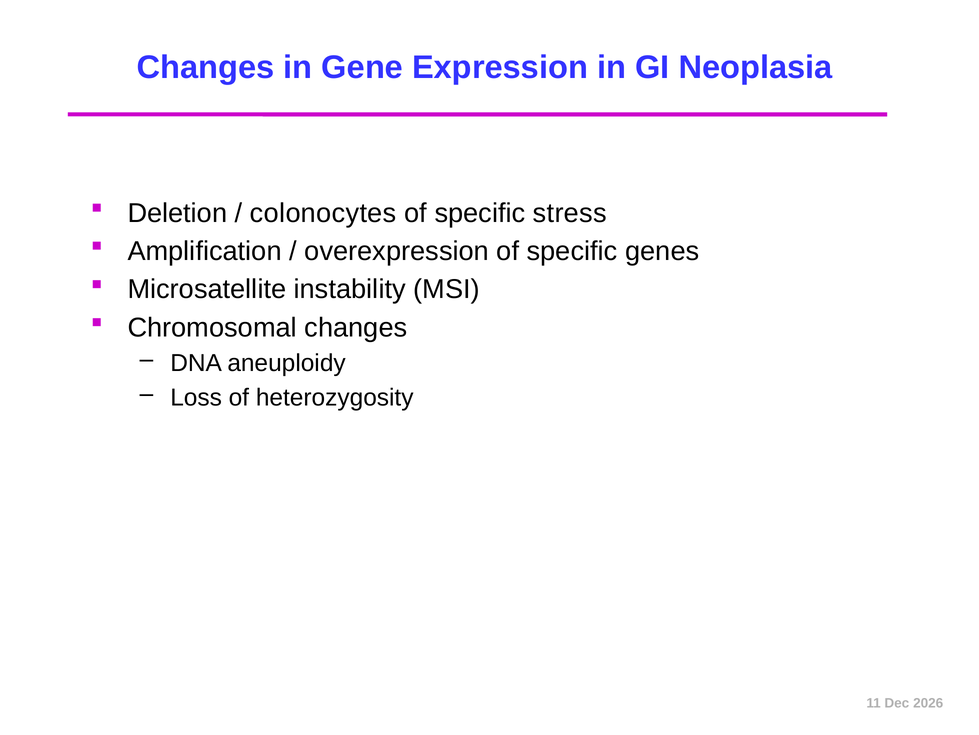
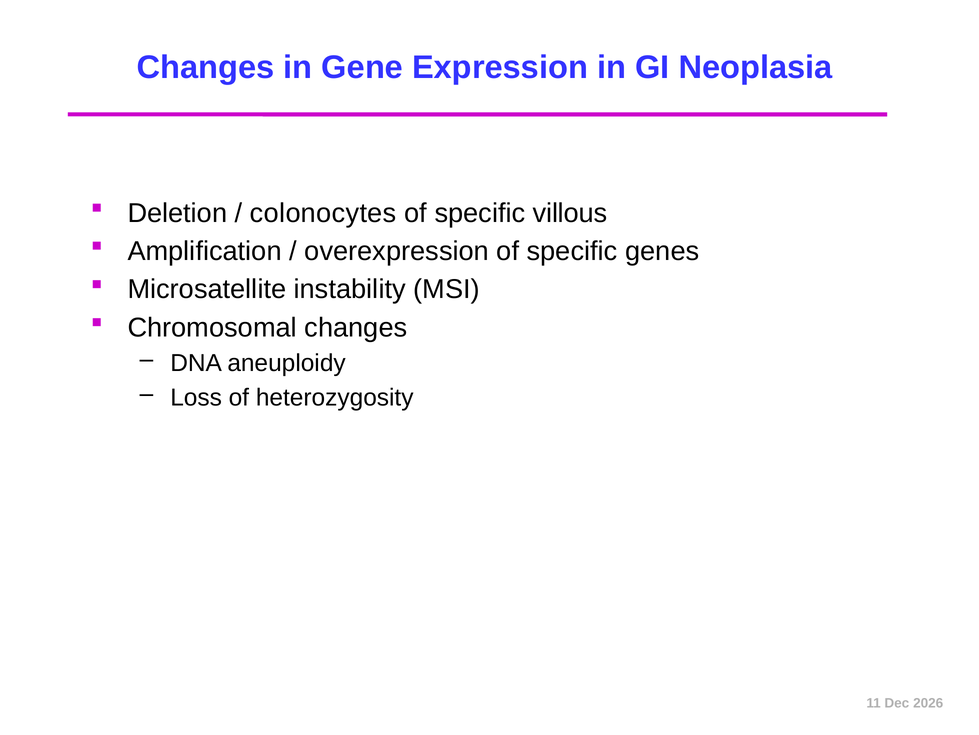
stress: stress -> villous (570, 213)
